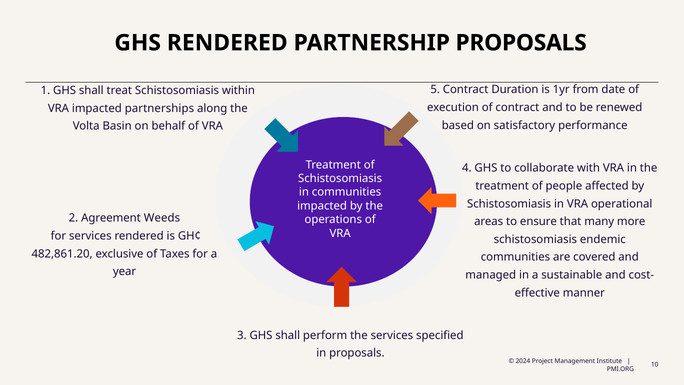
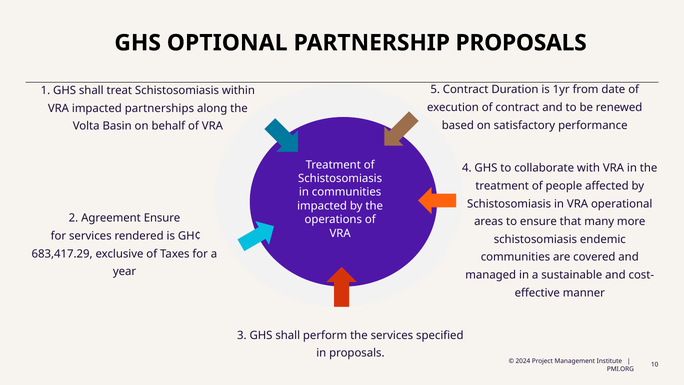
GHS RENDERED: RENDERED -> OPTIONAL (227, 43)
Agreement Weeds: Weeds -> Ensure (162, 218)
482,861.20: 482,861.20 -> 683,417.29 (62, 254)
